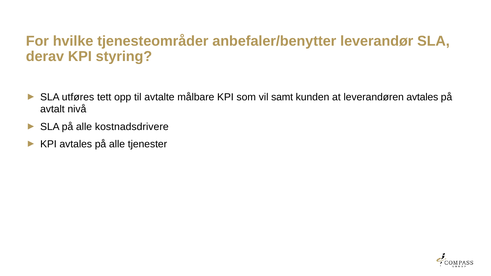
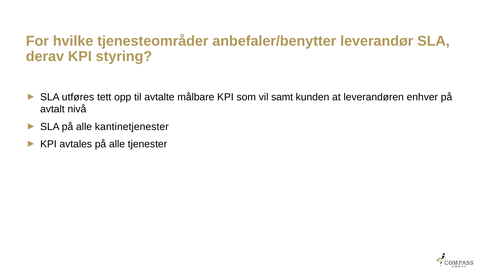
leverandøren avtales: avtales -> enhver (422, 97)
kostnadsdrivere: kostnadsdrivere -> kantinetjenester (132, 127)
